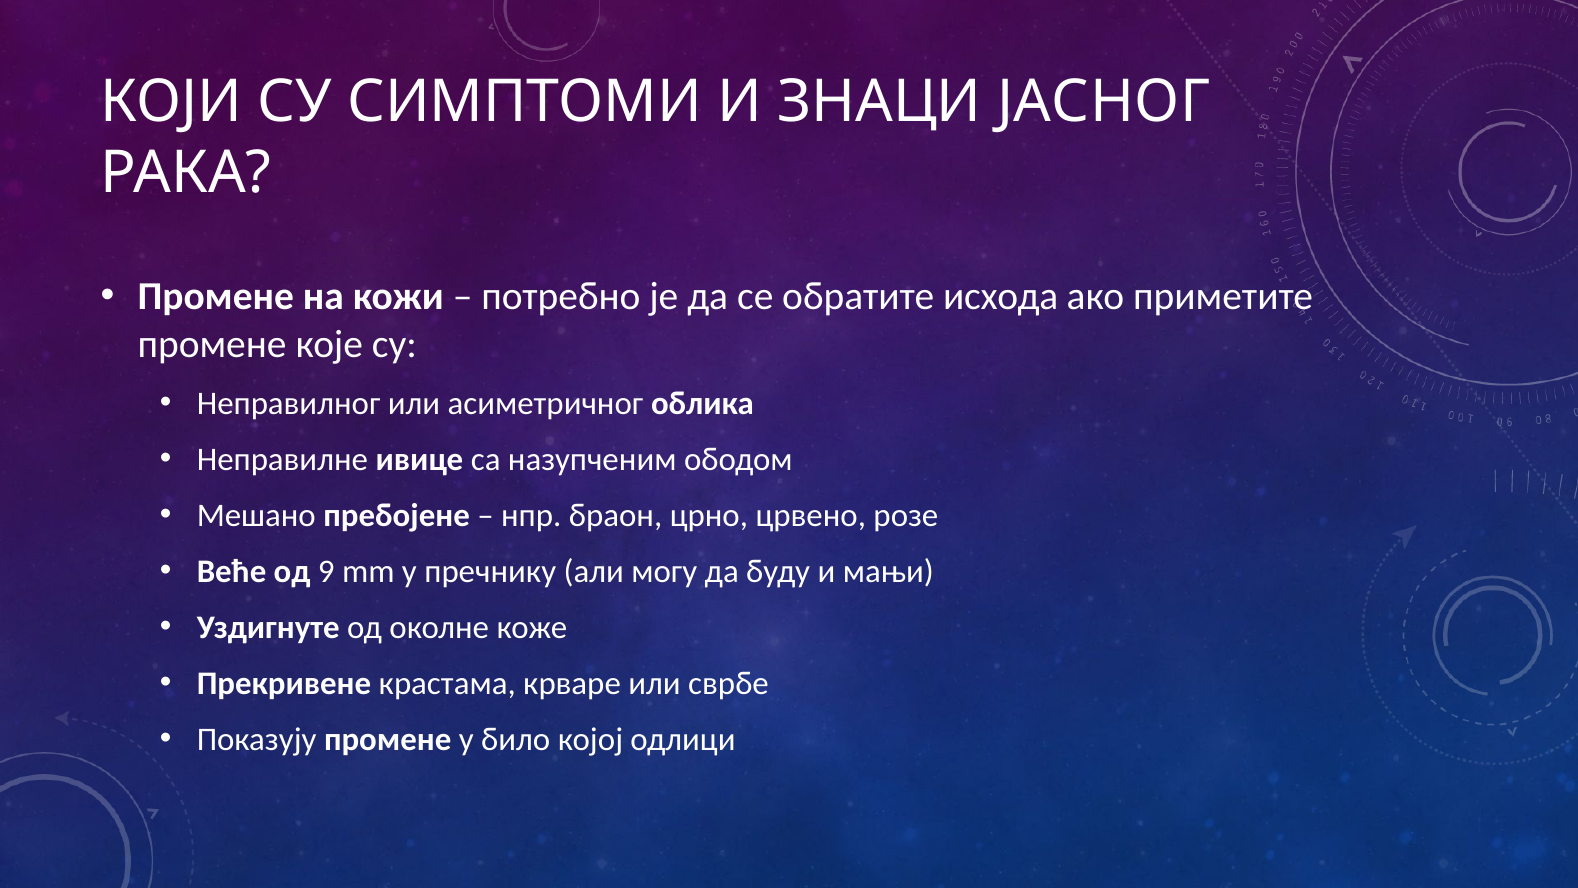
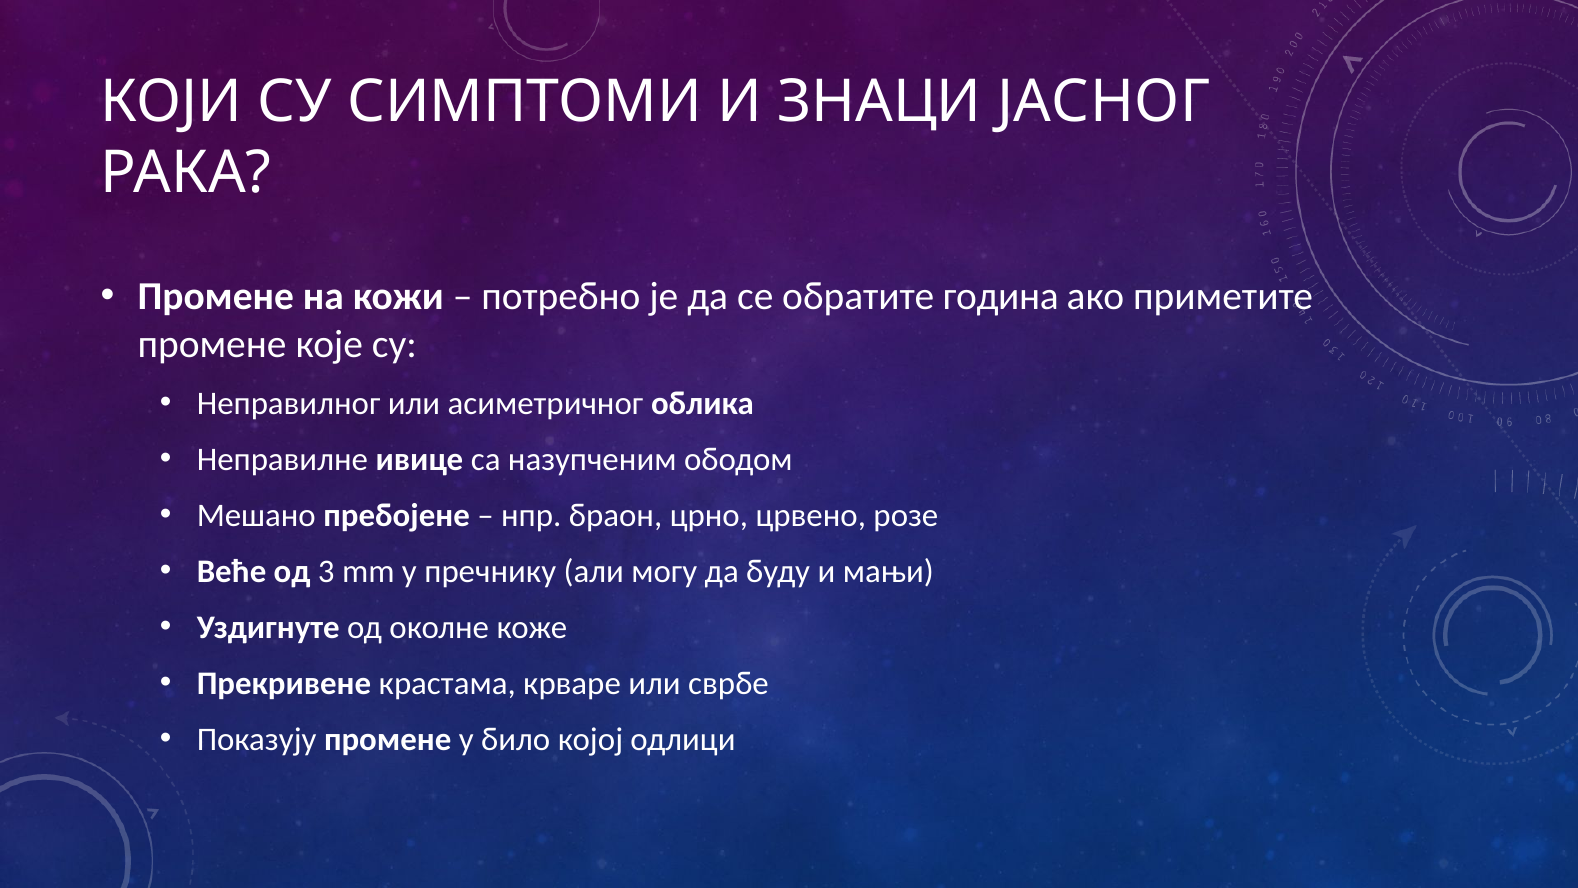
исхода: исхода -> година (1001, 297)
9: 9 -> 3 (326, 571)
